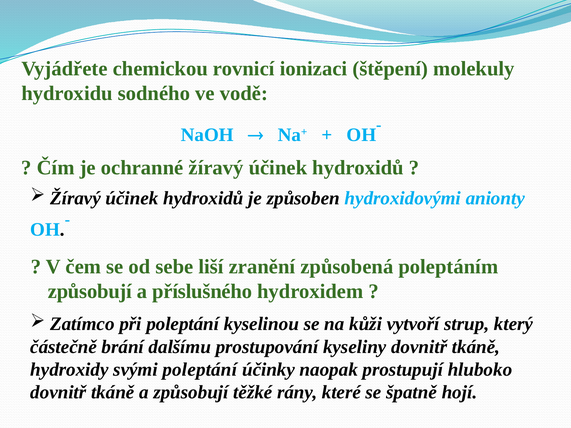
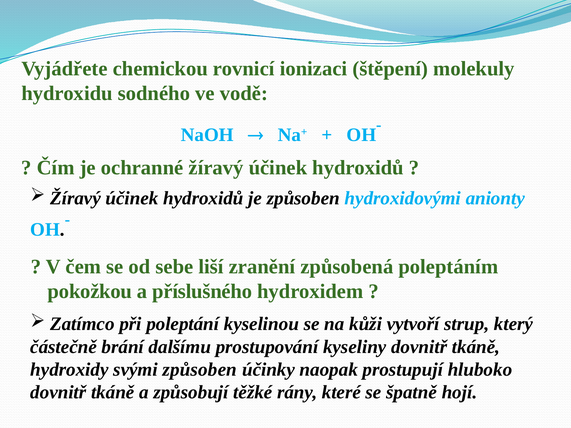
způsobují: způsobují -> pokožkou (90, 291)
svými poleptání: poleptání -> způsoben (200, 370)
